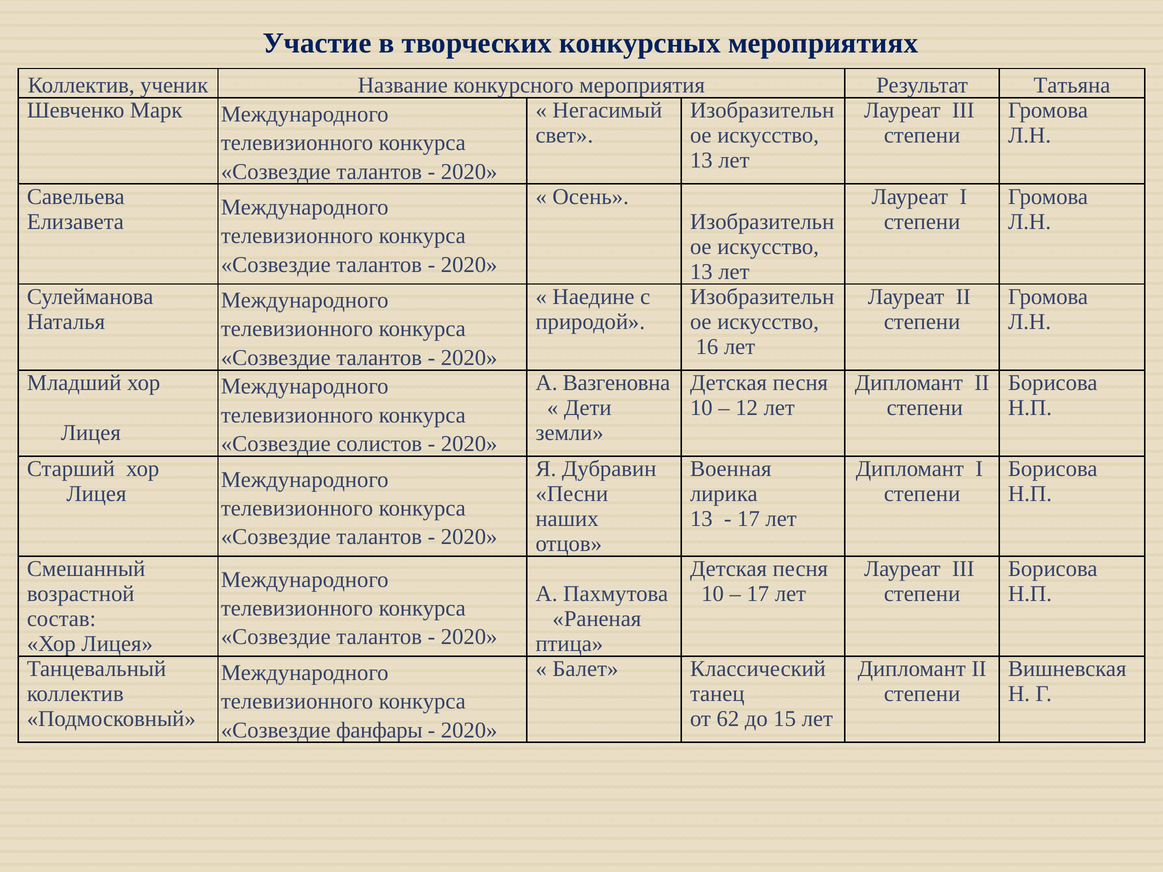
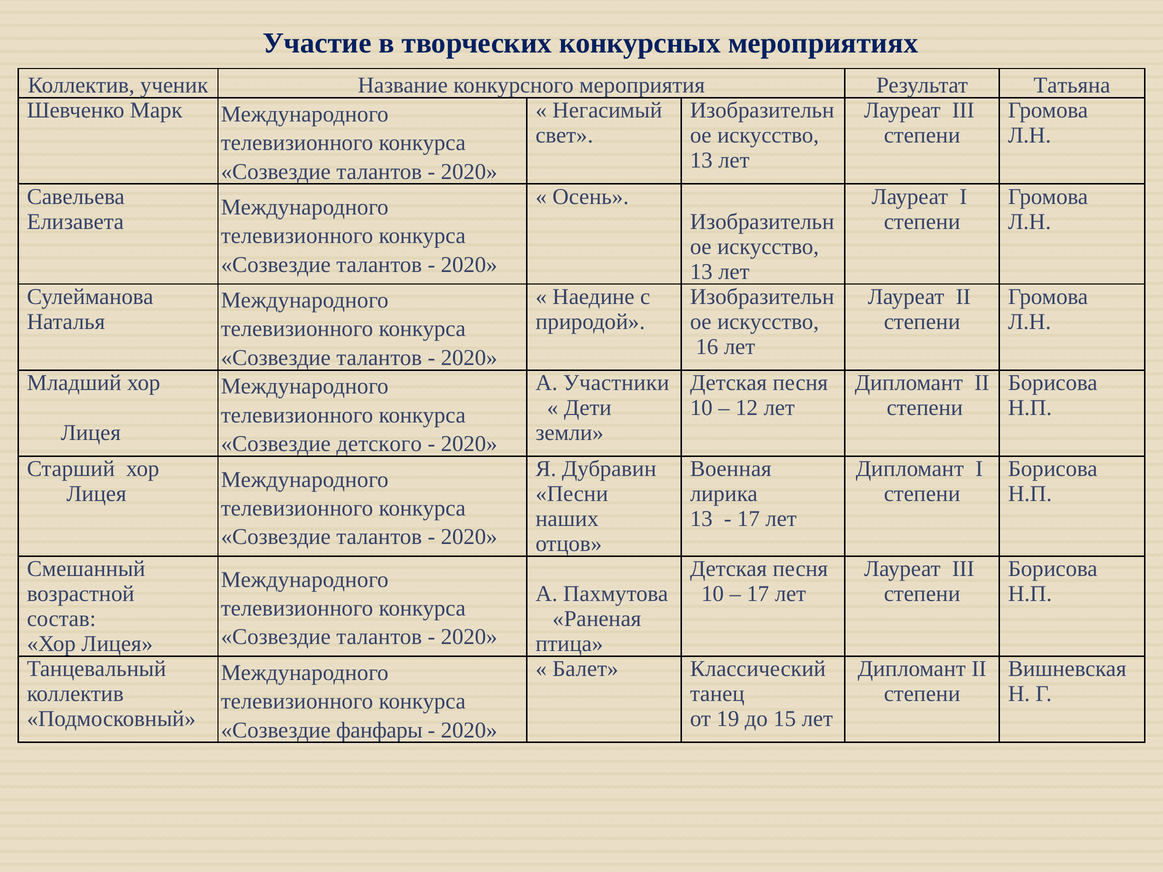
Вазгеновна: Вазгеновна -> Участники (616, 383)
солистов: солистов -> детского (379, 444)
62: 62 -> 19 (728, 719)
